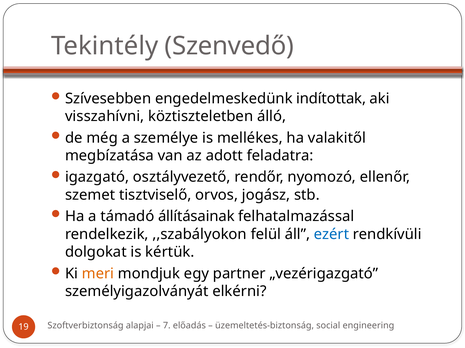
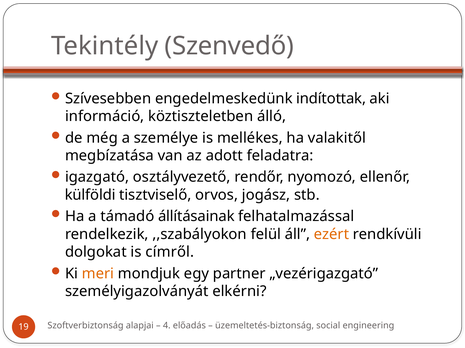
visszahívni: visszahívni -> információ (105, 117)
szemet: szemet -> külföldi (90, 195)
ezért colour: blue -> orange (332, 235)
kértük: kértük -> címről (170, 252)
7: 7 -> 4 (167, 326)
